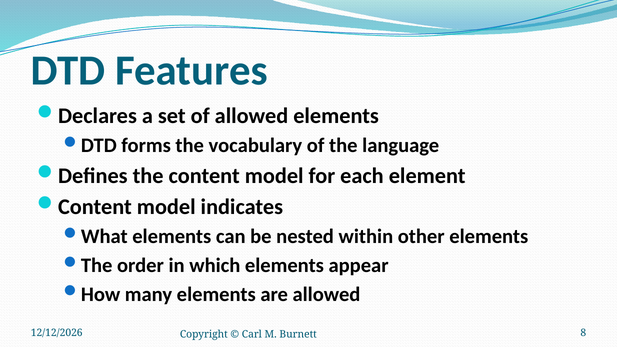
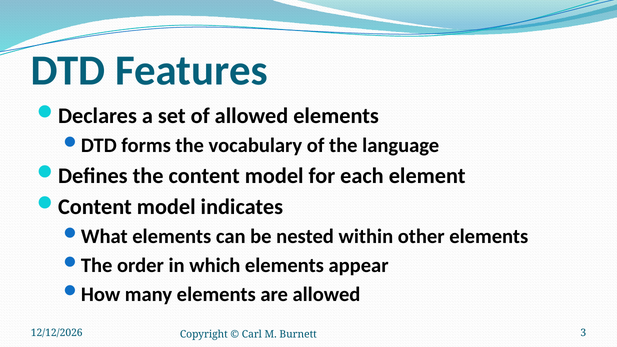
8: 8 -> 3 (583, 333)
